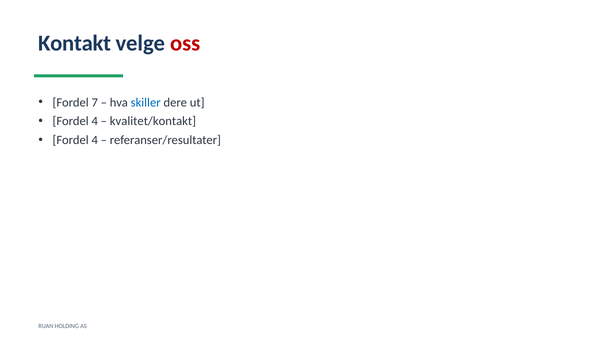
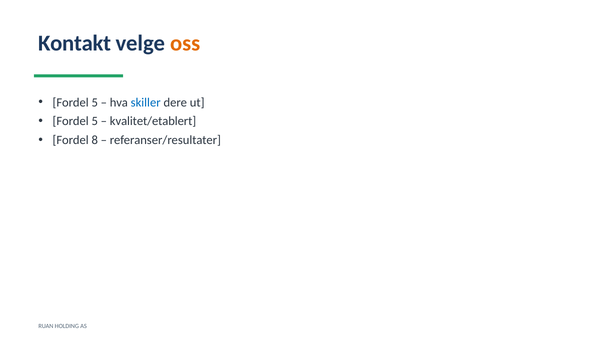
oss colour: red -> orange (185, 43)
7: 7 -> 5 (95, 102)
4: 4 -> 5 (95, 121)
kvalitet/kontakt: kvalitet/kontakt -> kvalitet/etablert (153, 121)
4: 4 -> 8 (95, 140)
